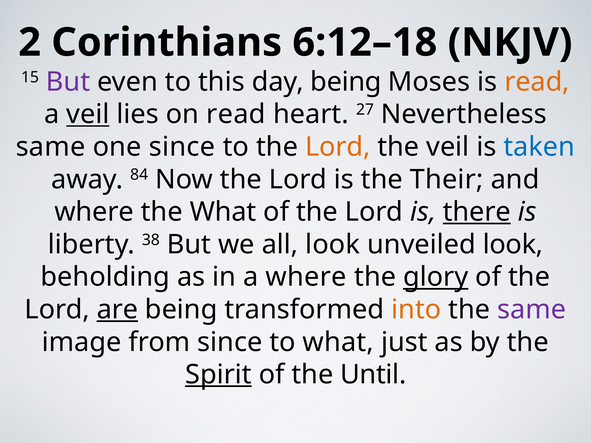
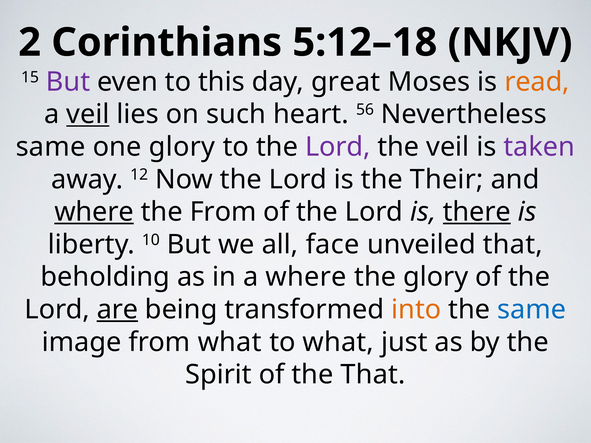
6:12–18: 6:12–18 -> 5:12–18 (365, 43)
day being: being -> great (346, 82)
on read: read -> such (236, 114)
27: 27 -> 56 (365, 110)
one since: since -> glory (182, 147)
Lord colour: orange -> purple (338, 147)
taken colour: blue -> purple (539, 147)
84: 84 -> 12 (139, 175)
where underline: none -> present (94, 212)
the What: What -> From (223, 212)
38: 38 -> 10 (151, 240)
all look: look -> face (333, 245)
unveiled look: look -> that (513, 245)
glory underline: present -> none (436, 277)
same colour: purple -> blue (532, 310)
from since: since -> what (230, 342)
Spirit underline: present -> none (218, 375)
the Until: Until -> That (373, 375)
